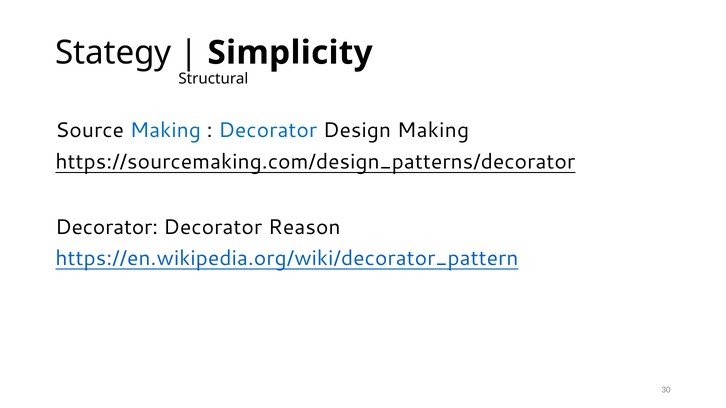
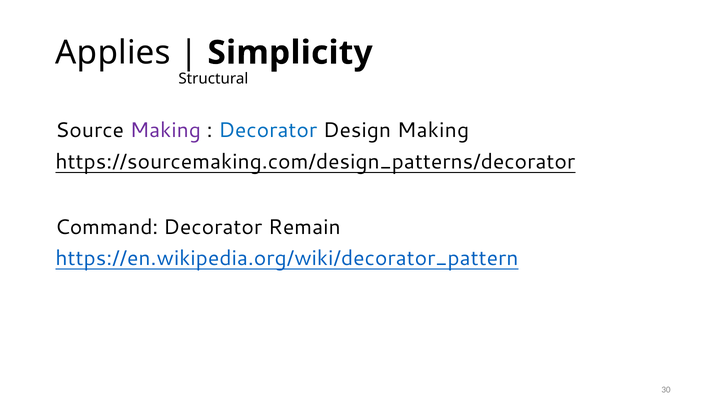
Stategy: Stategy -> Applies (113, 53)
Making colour: blue -> purple (165, 131)
Decorator: Decorator -> Command (107, 227)
Reason: Reason -> Remain (304, 227)
